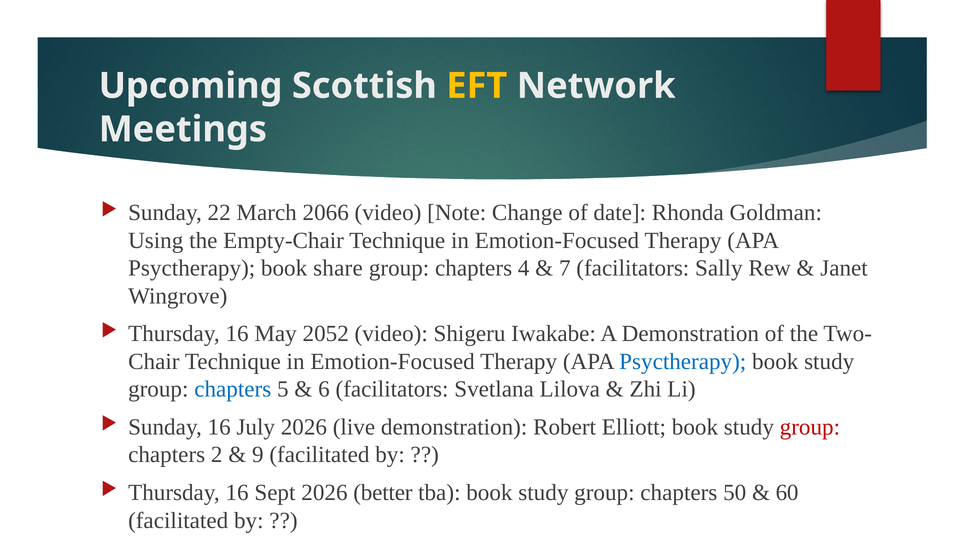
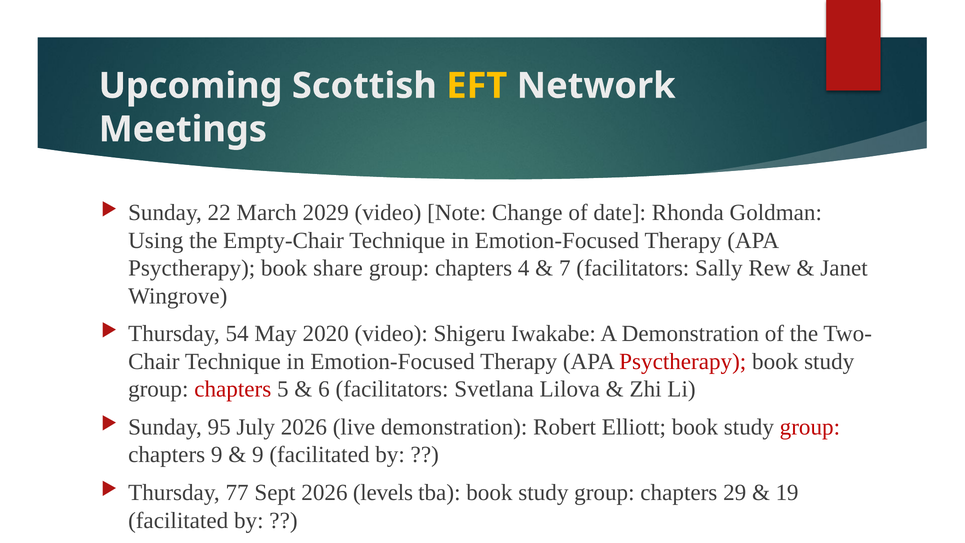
2066: 2066 -> 2029 (326, 213)
16: 16 -> 54 (237, 334)
2052: 2052 -> 2020 (326, 334)
Psyctherapy colour: blue -> red (683, 361)
chapters colour: blue -> red (233, 389)
Sunday 16: 16 -> 95 (219, 427)
chapters 2: 2 -> 9 (217, 455)
16: 16 -> 77 (237, 492)
better: better -> levels (383, 492)
50: 50 -> 29 (735, 492)
60: 60 -> 19 (787, 492)
